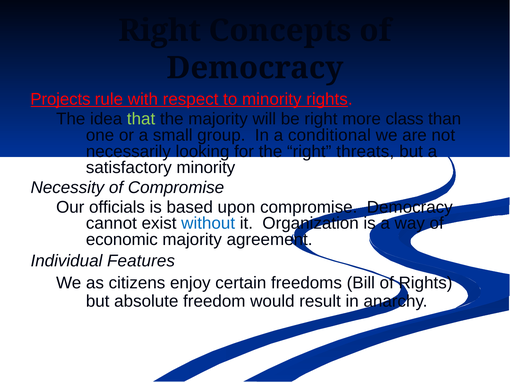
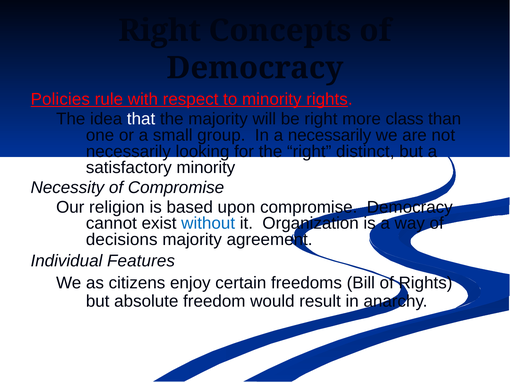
Projects: Projects -> Policies (60, 99)
that colour: light green -> white (141, 119)
a conditional: conditional -> necessarily (330, 135)
threats: threats -> distinct (365, 152)
officials: officials -> religion (117, 207)
economic: economic -> decisions (122, 240)
